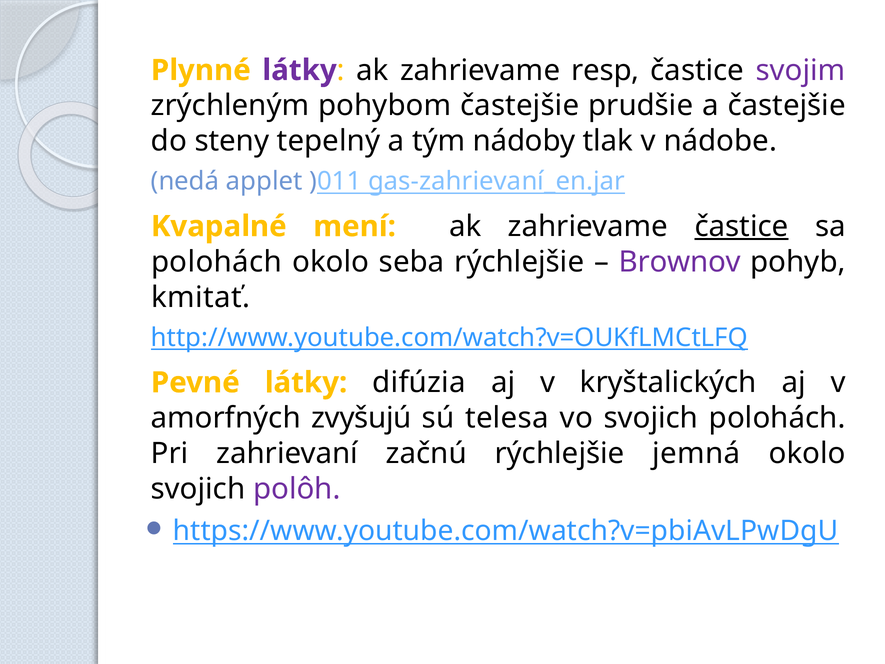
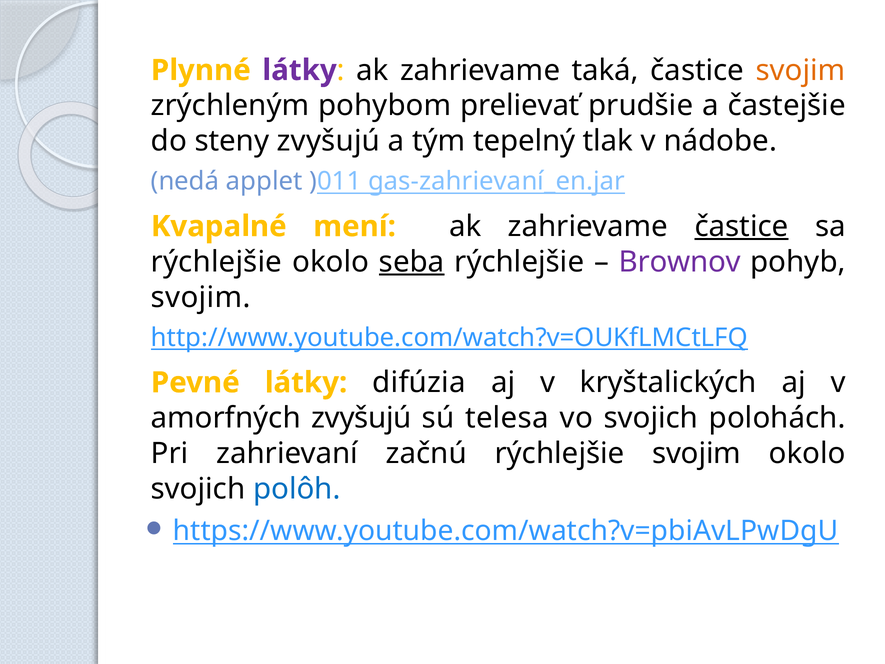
resp: resp -> taká (605, 70)
svojim colour: purple -> orange (801, 70)
pohybom častejšie: častejšie -> prelievať (520, 106)
steny tepelný: tepelný -> zvyšujú (328, 141)
nádoby: nádoby -> tepelný (524, 141)
polohách: polohách -> rýchlejšie (216, 262)
seba underline: none -> present (412, 262)
kmitať: kmitať -> svojim (201, 297)
rýchlejšie jemná: jemná -> svojim (697, 453)
polôh colour: purple -> blue (297, 489)
